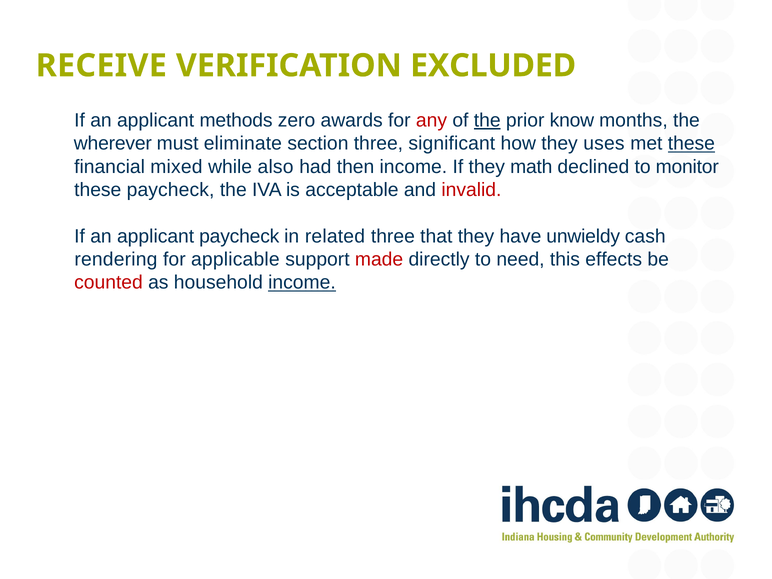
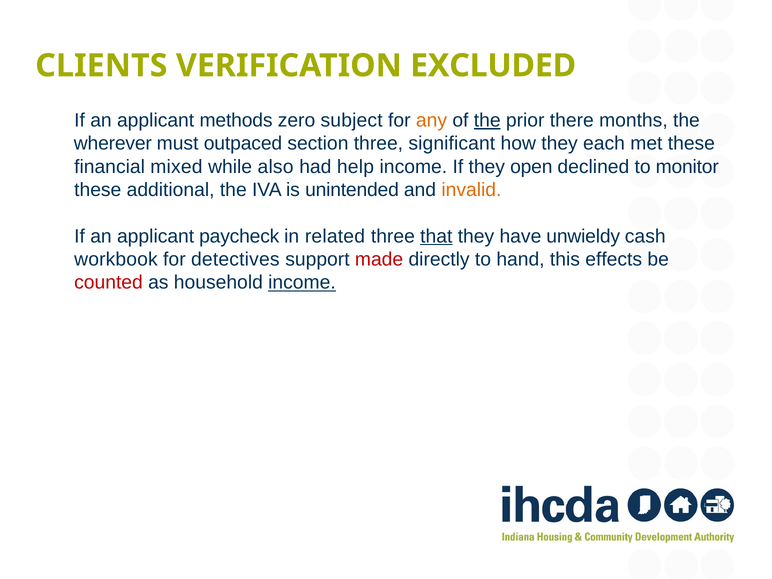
RECEIVE: RECEIVE -> CLIENTS (101, 66)
awards: awards -> subject (352, 120)
any colour: red -> orange (431, 120)
know: know -> there (572, 120)
eliminate: eliminate -> outpaced (243, 144)
uses: uses -> each (604, 144)
these underline: present -> none (691, 144)
then: then -> help (355, 167)
math: math -> open (531, 167)
these paycheck: paycheck -> additional (171, 190)
acceptable: acceptable -> unintended (352, 190)
invalid colour: red -> orange (471, 190)
that underline: none -> present (436, 236)
rendering: rendering -> workbook (116, 259)
applicable: applicable -> detectives (235, 259)
need: need -> hand (520, 259)
